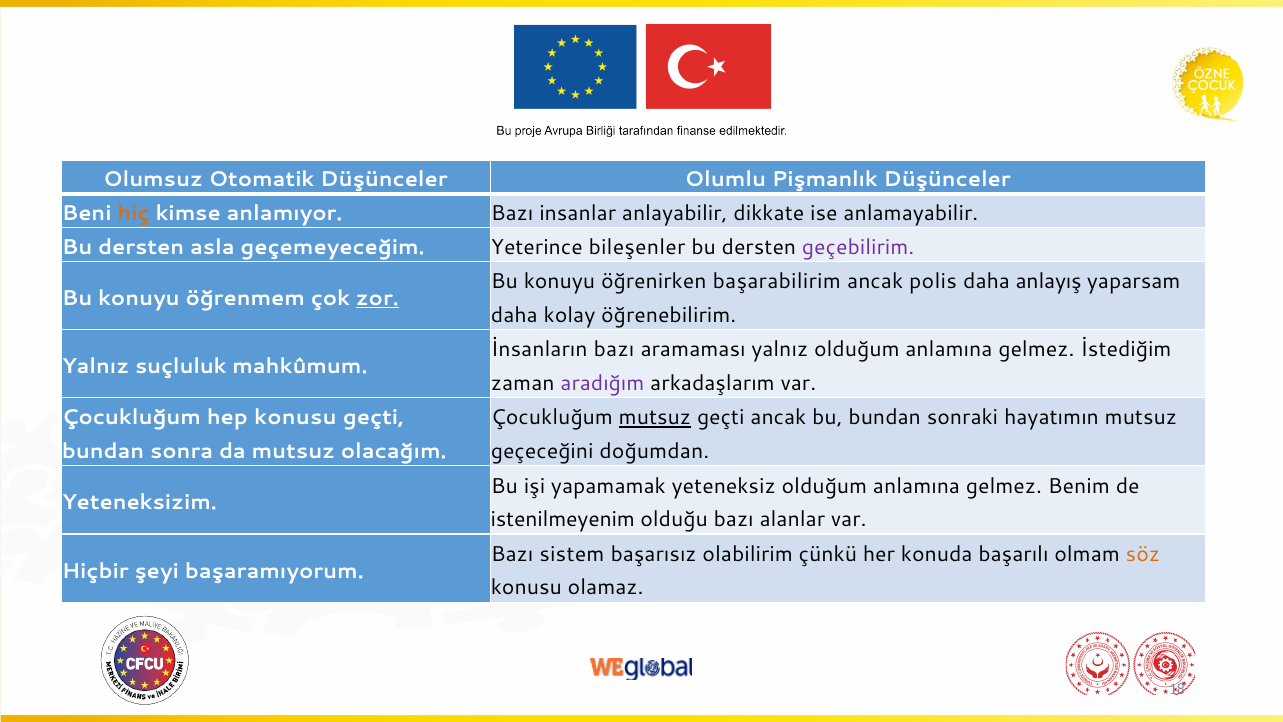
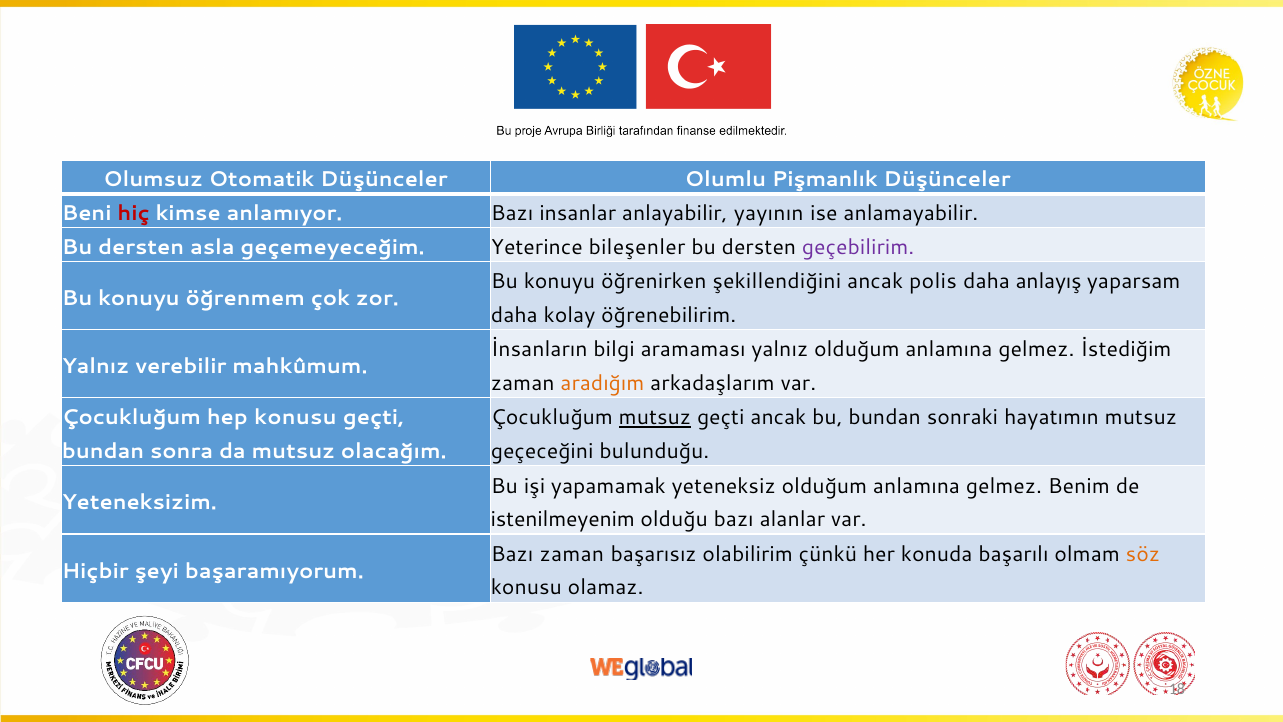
hiç colour: orange -> red (134, 214)
dikkate: dikkate -> yayının (769, 214)
başarabilirim: başarabilirim -> şekillendiğini (777, 282)
zor underline: present -> none (377, 298)
İnsanların bazı: bazı -> bilgi (614, 350)
suçluluk: suçluluk -> verebilir (181, 366)
aradığım colour: purple -> orange (602, 383)
doğumdan: doğumdan -> bulunduğu (654, 451)
Bazı sistem: sistem -> zaman (572, 554)
